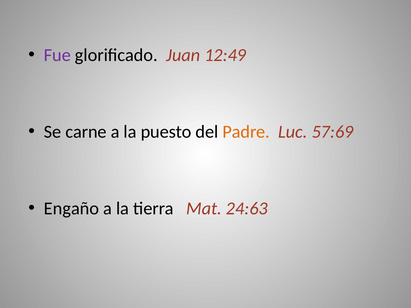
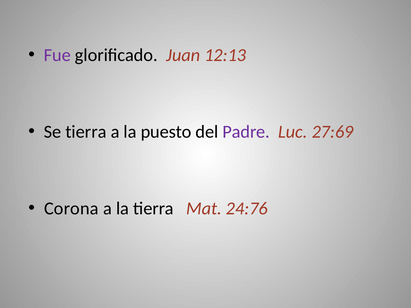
12:49: 12:49 -> 12:13 (225, 55)
Se carne: carne -> tierra (86, 132)
Padre colour: orange -> purple (246, 132)
57:69: 57:69 -> 27:69 (333, 132)
Engaño: Engaño -> Corona (71, 209)
24:63: 24:63 -> 24:76 (247, 209)
